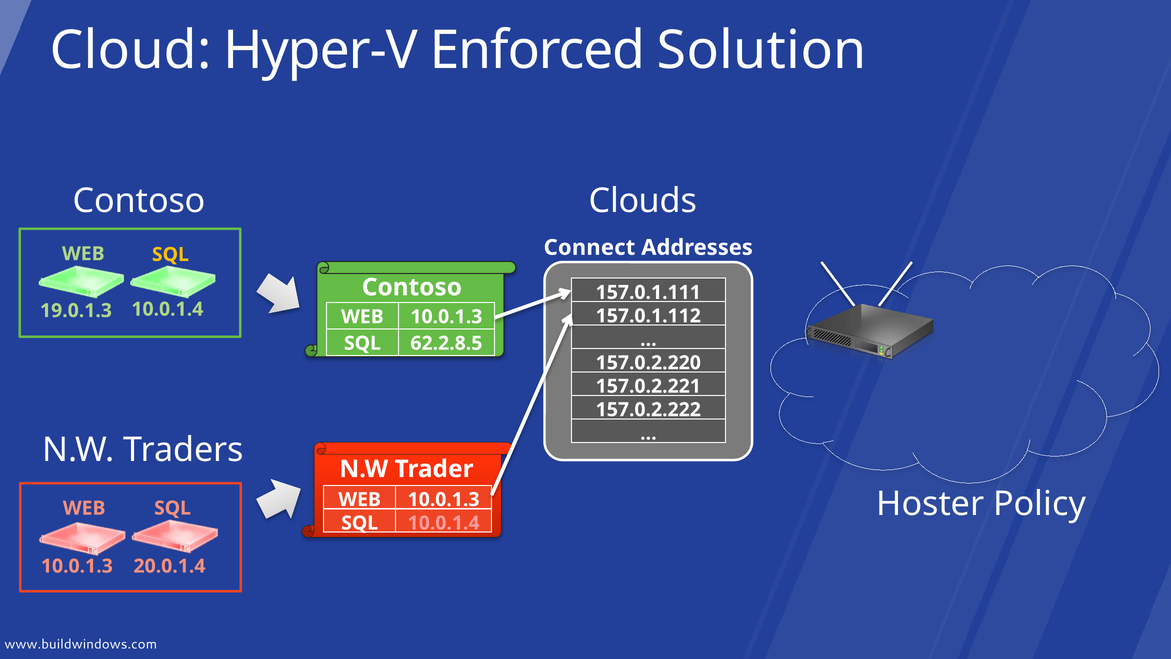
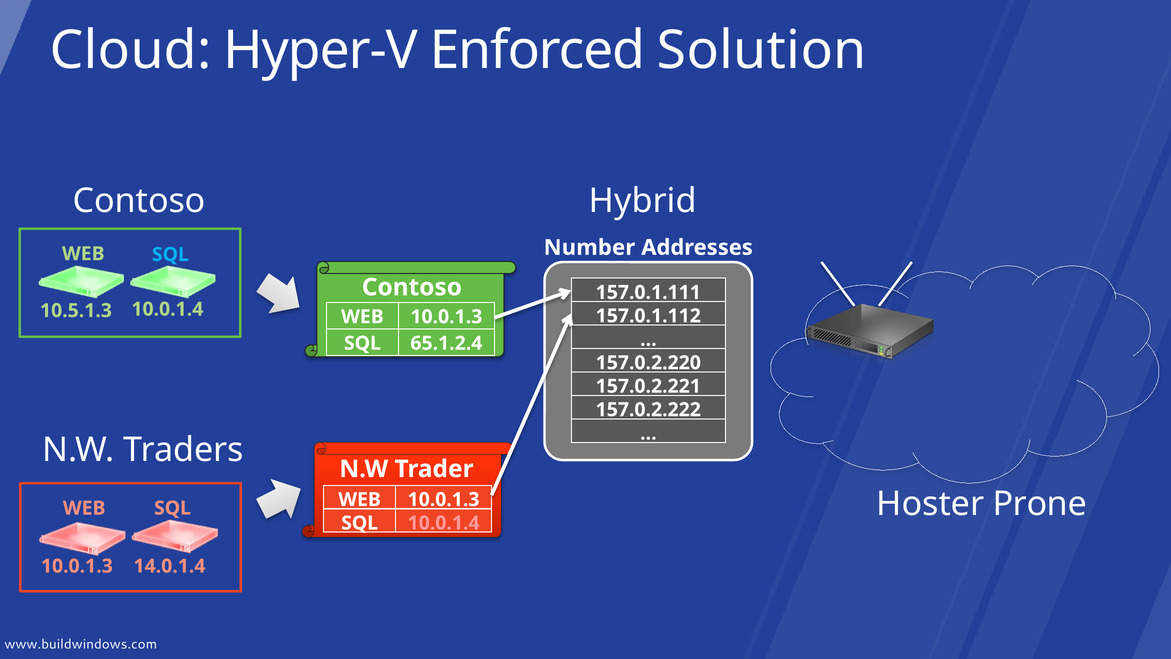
Clouds: Clouds -> Hybrid (643, 201)
Connect: Connect -> Number (589, 248)
SQL colour: yellow -> light blue (170, 254)
19.0.1.3: 19.0.1.3 -> 10.5.1.3 (76, 311)
62.2.8.5: 62.2.8.5 -> 65.1.2.4 (446, 343)
Policy: Policy -> Prone (1040, 504)
20.0.1.4: 20.0.1.4 -> 14.0.1.4 (169, 566)
